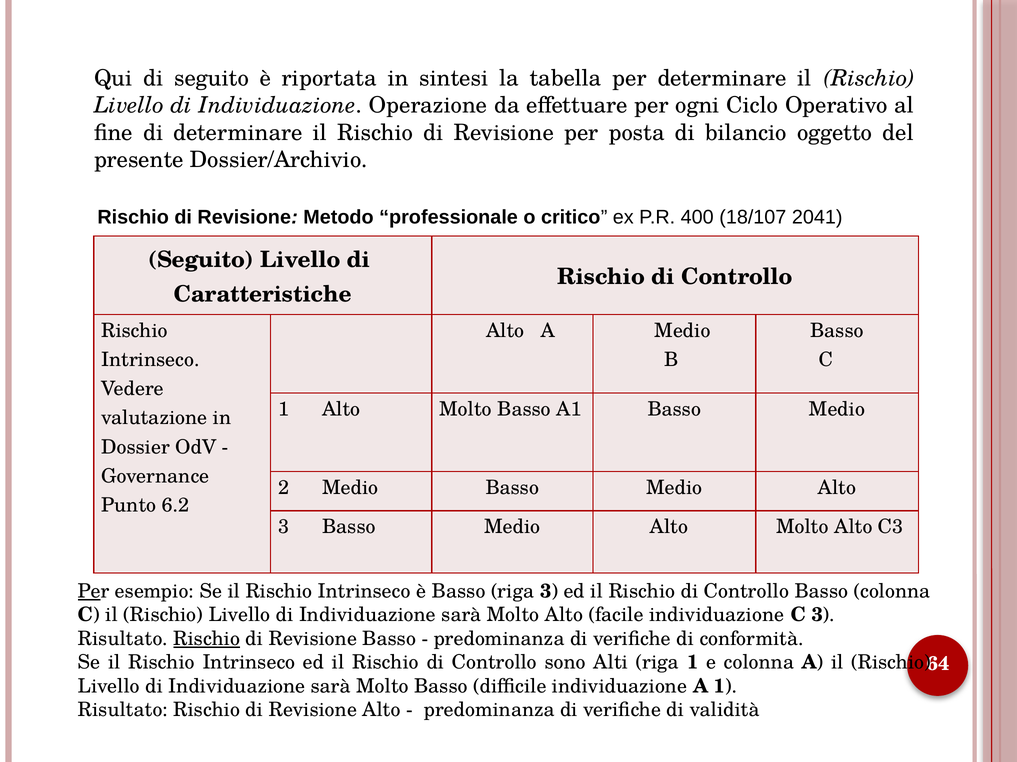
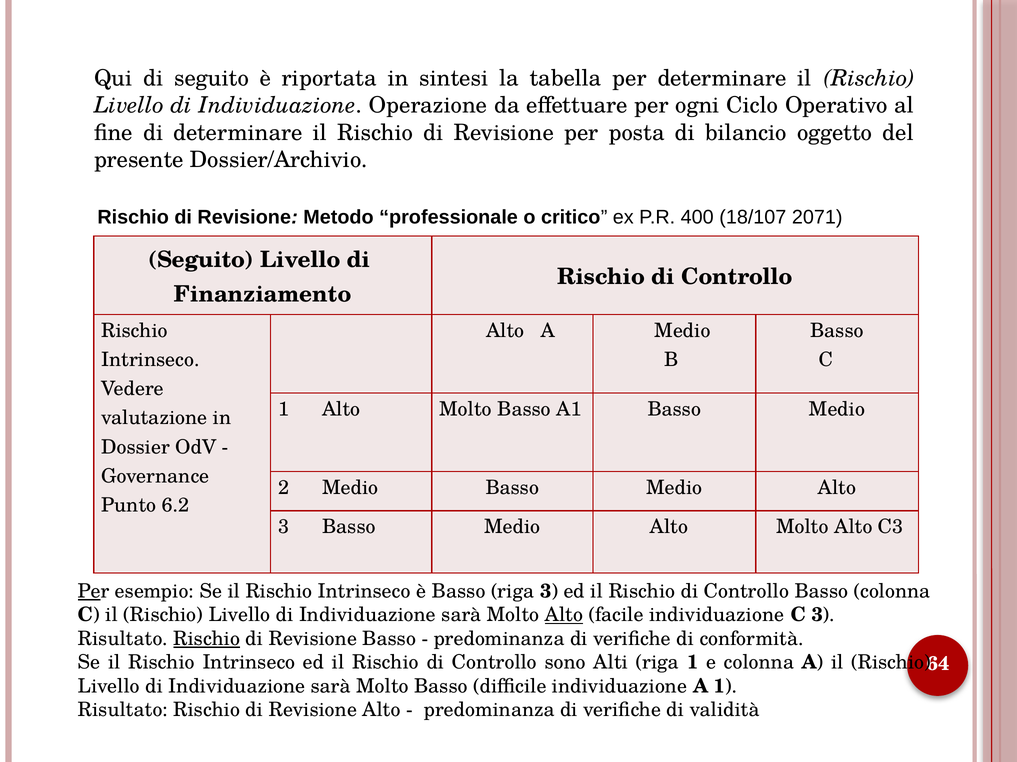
2041: 2041 -> 2071 (817, 218)
Caratteristiche: Caratteristiche -> Finanziamento (263, 295)
Alto underline: none -> present (564, 616)
